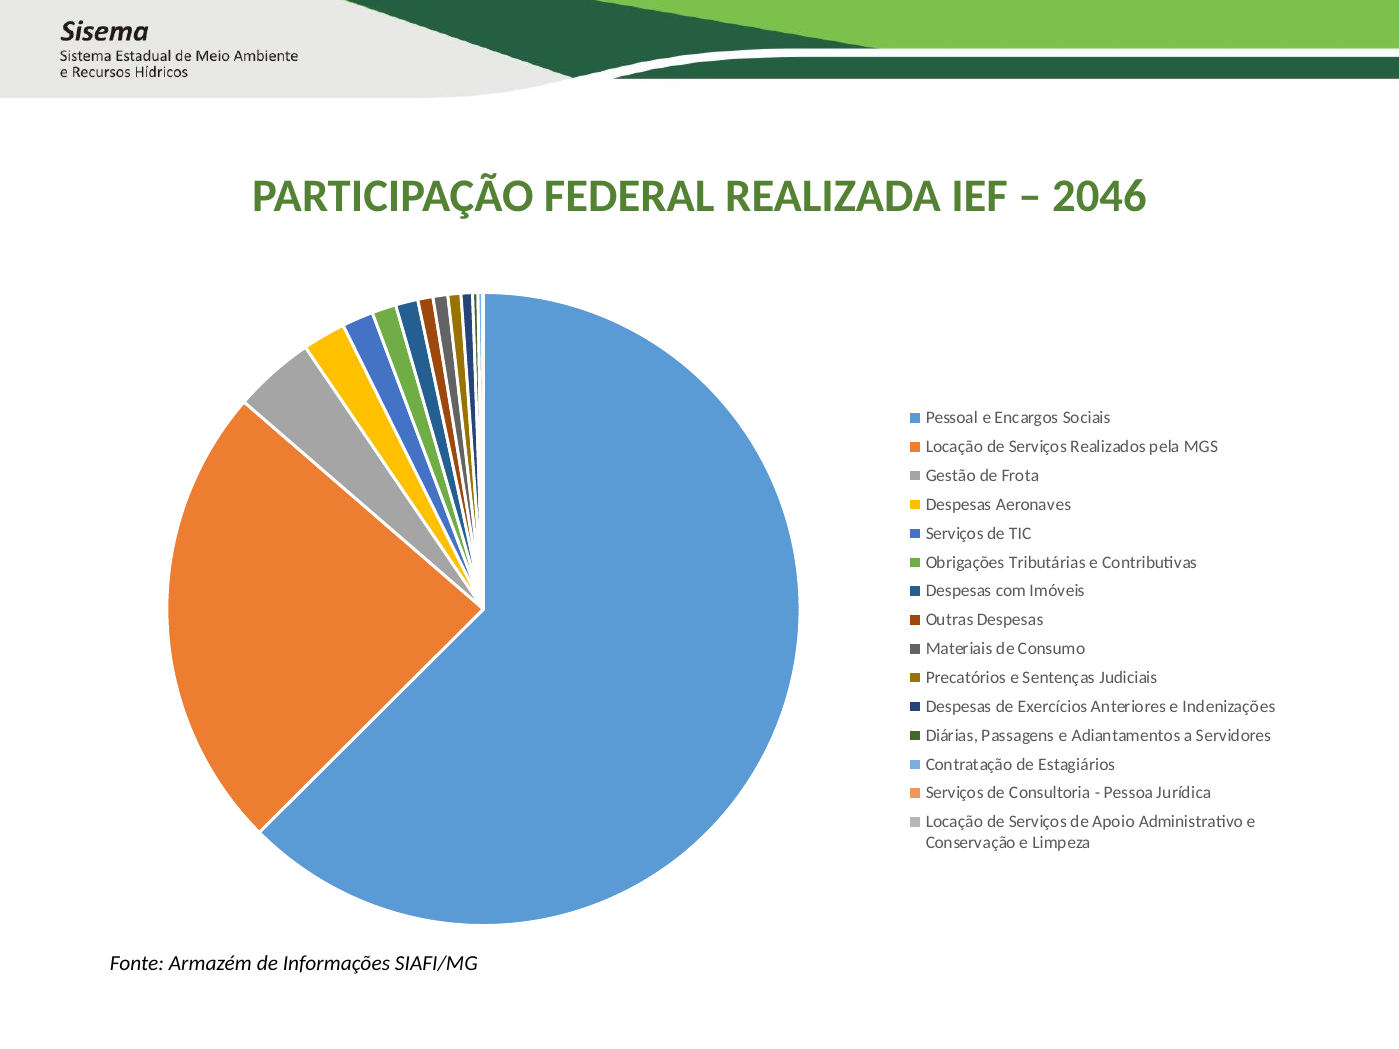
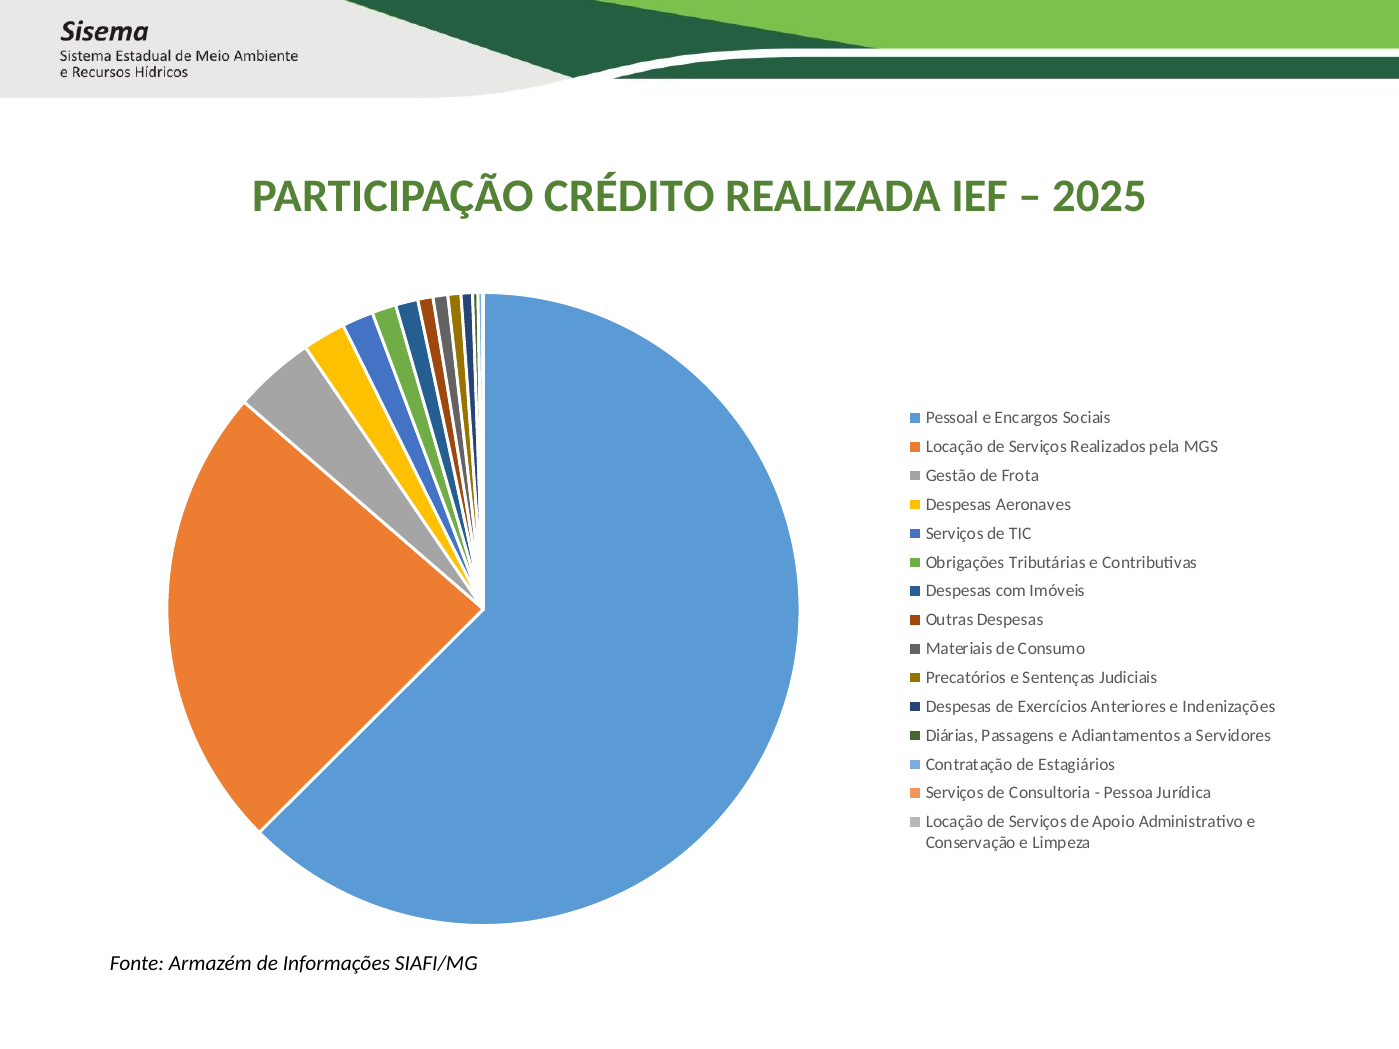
FEDERAL: FEDERAL -> CRÉDITO (629, 196)
2046: 2046 -> 2025 (1099, 196)
